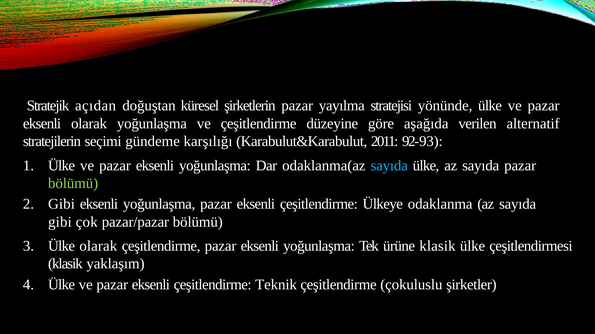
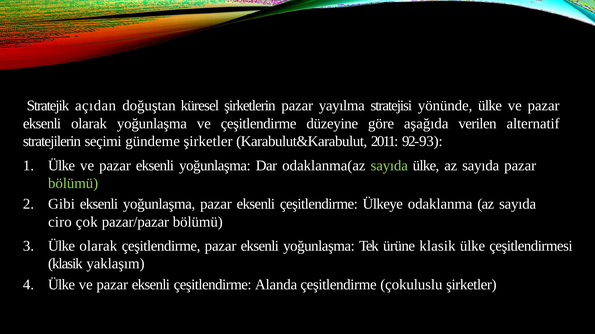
gündeme karşılığı: karşılığı -> şirketler (208, 142)
sayıda colour: light blue -> light green (389, 166)
gibi: gibi -> ciro (60, 222)
Teknik: Teknik -> Alanda (276, 285)
